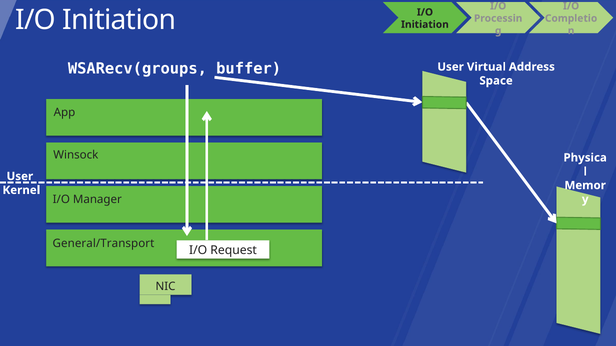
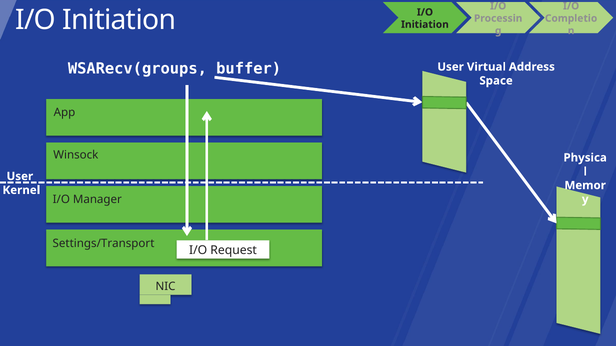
General/Transport: General/Transport -> Settings/Transport (104, 244)
